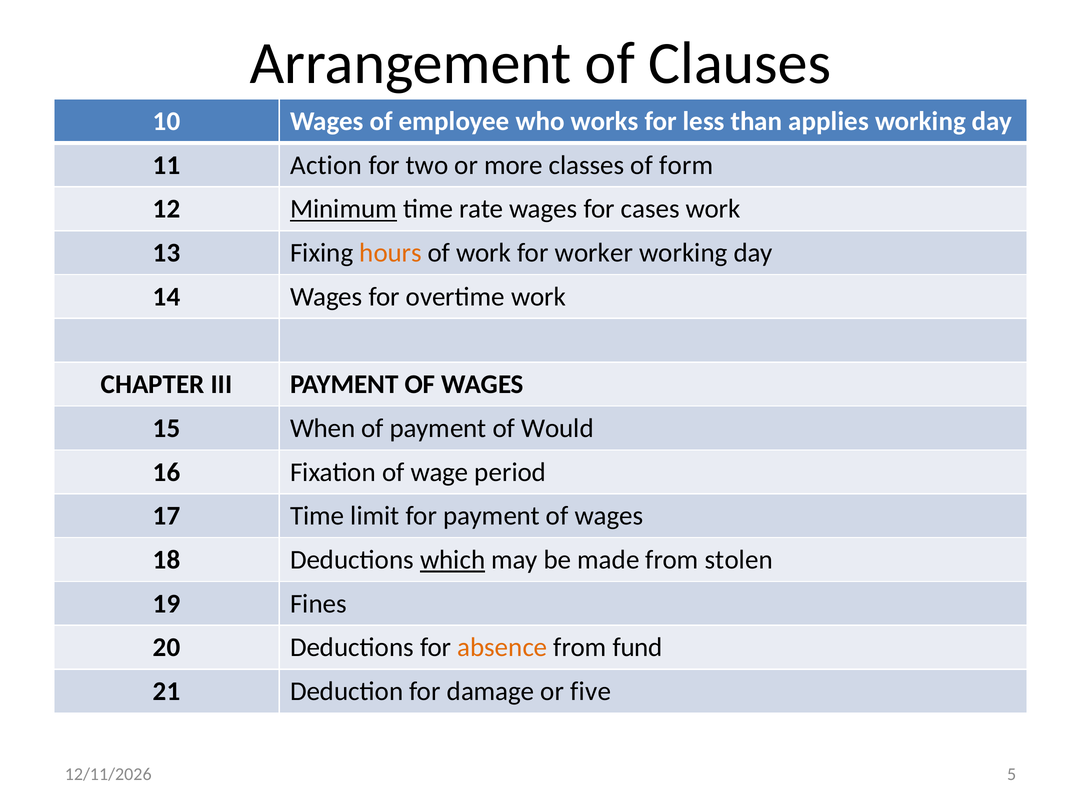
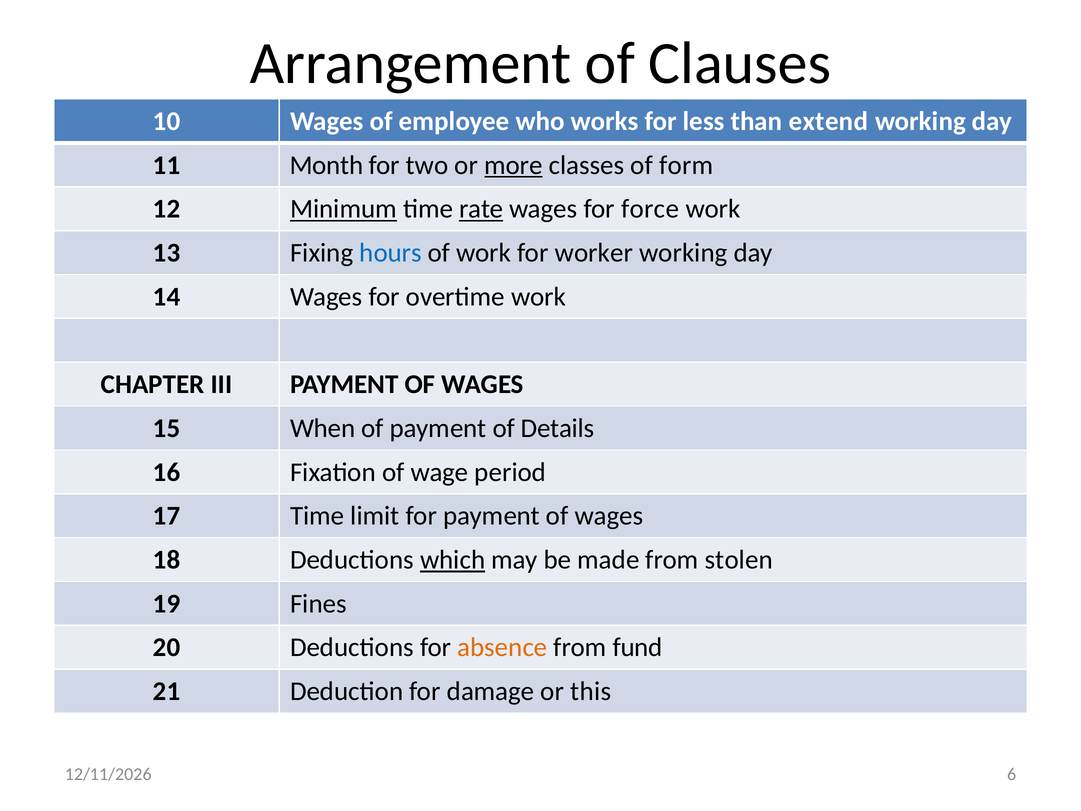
applies: applies -> extend (829, 121)
Action: Action -> Month (326, 165)
more underline: none -> present (513, 165)
rate underline: none -> present (481, 209)
cases: cases -> force (650, 209)
hours colour: orange -> blue (391, 253)
Would: Would -> Details (558, 428)
five: five -> this (591, 691)
5: 5 -> 6 (1012, 774)
